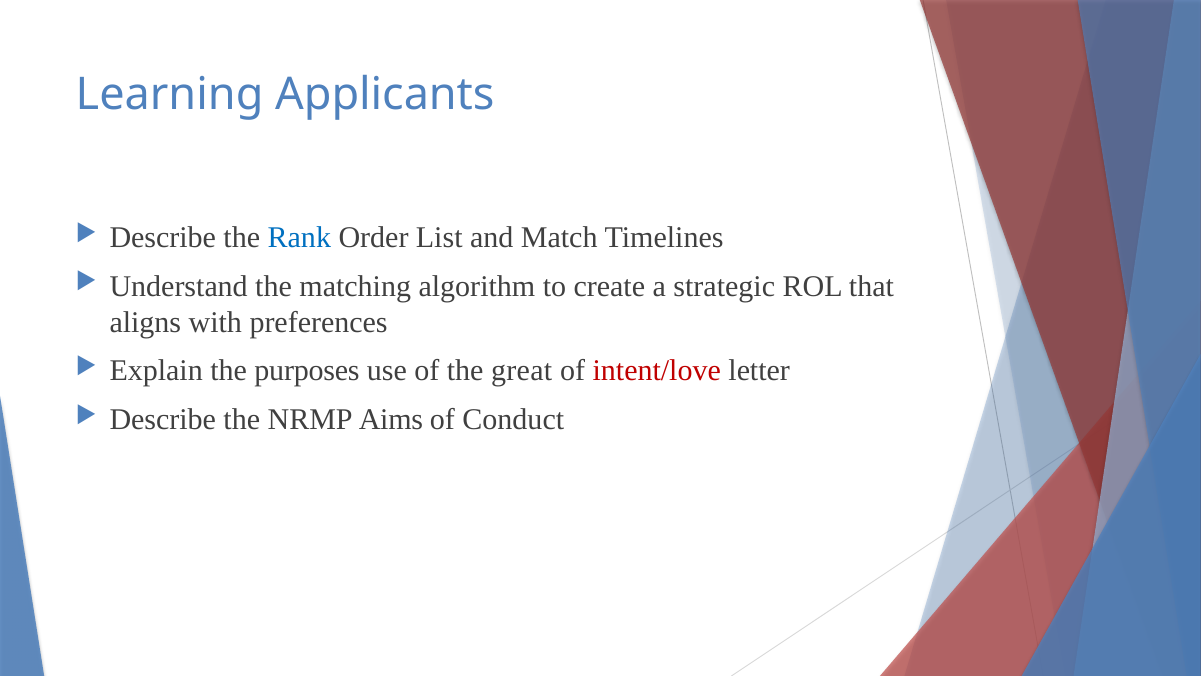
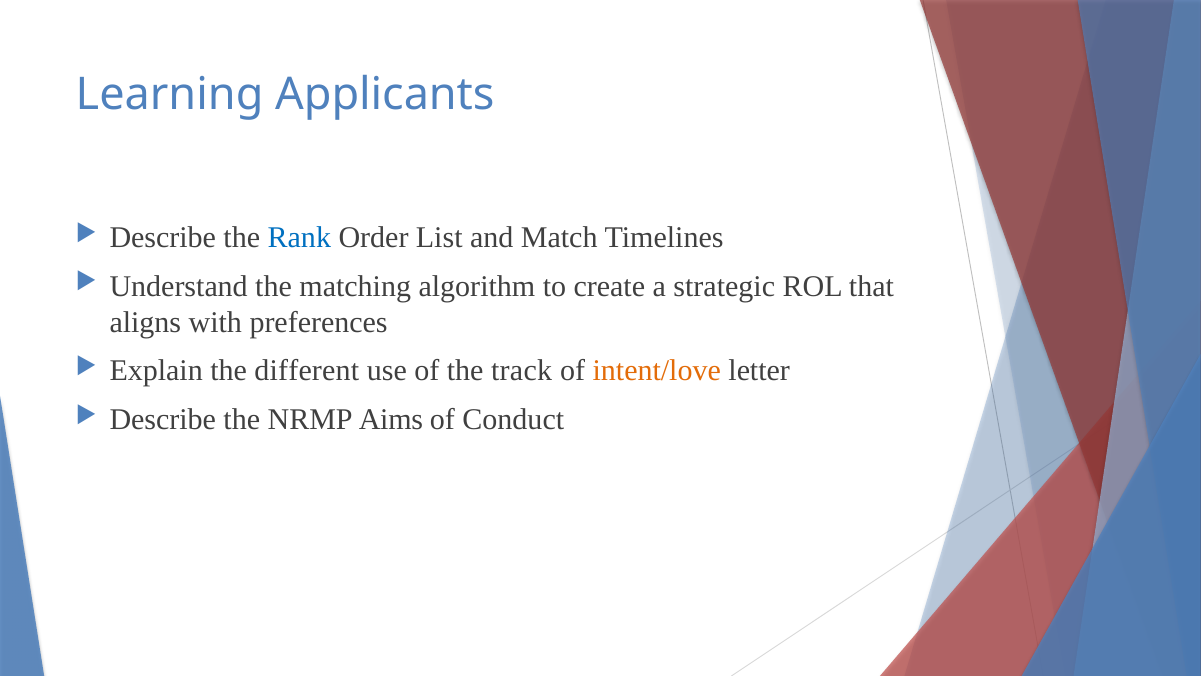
purposes: purposes -> different (307, 371)
great: great -> track (522, 371)
intent/love colour: red -> orange (657, 371)
